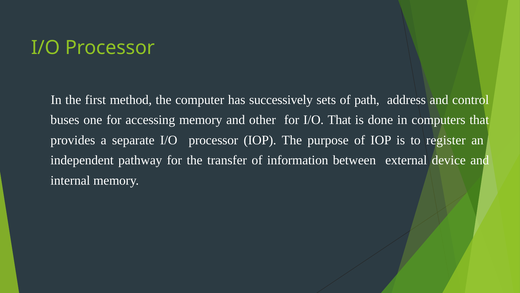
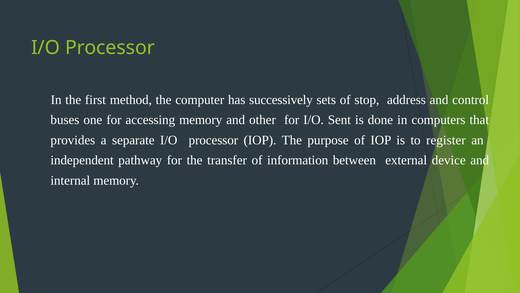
path: path -> stop (367, 100)
I/O That: That -> Sent (339, 120)
